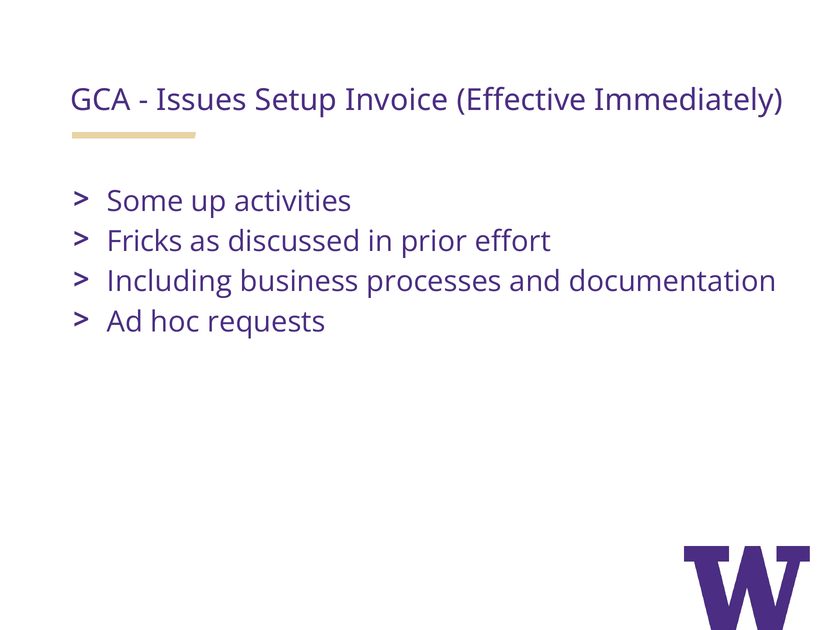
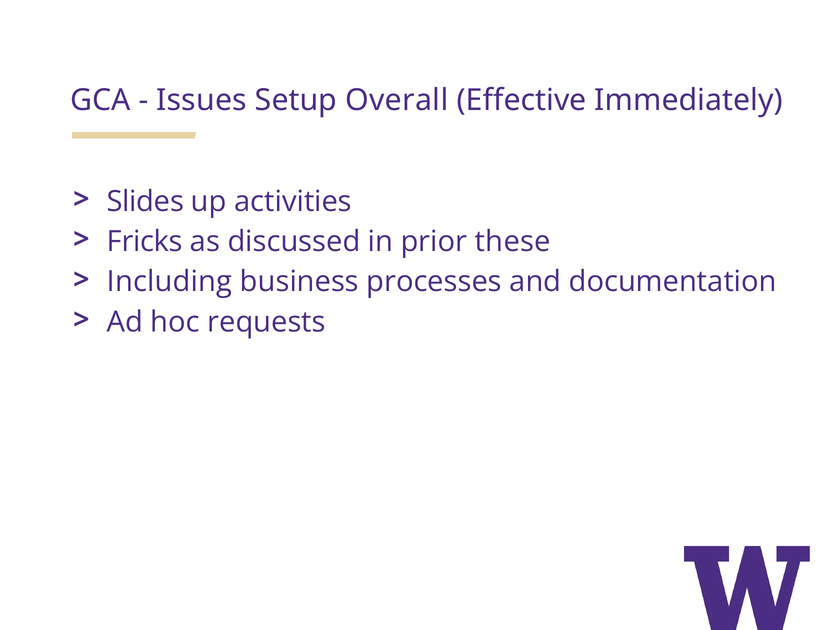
Invoice: Invoice -> Overall (397, 100)
Some: Some -> Slides (145, 201)
effort: effort -> these (513, 242)
